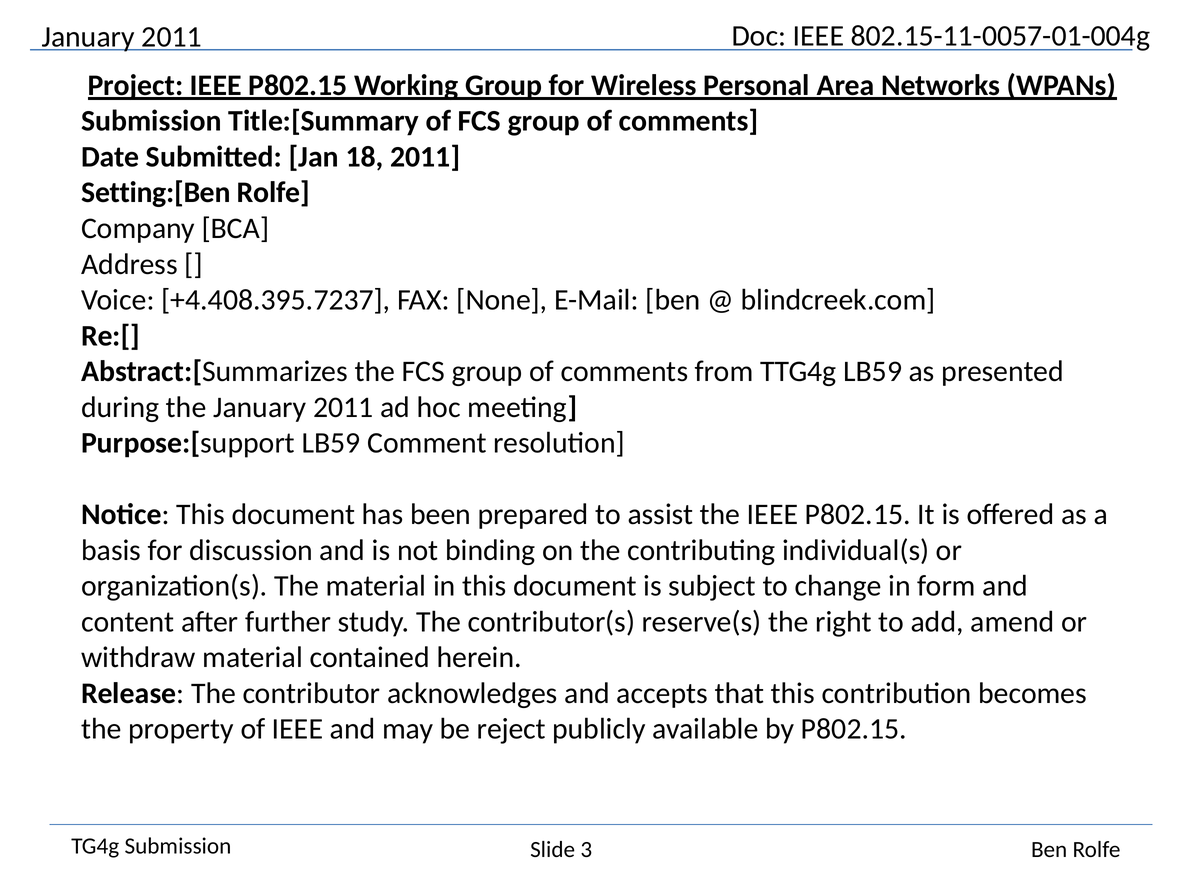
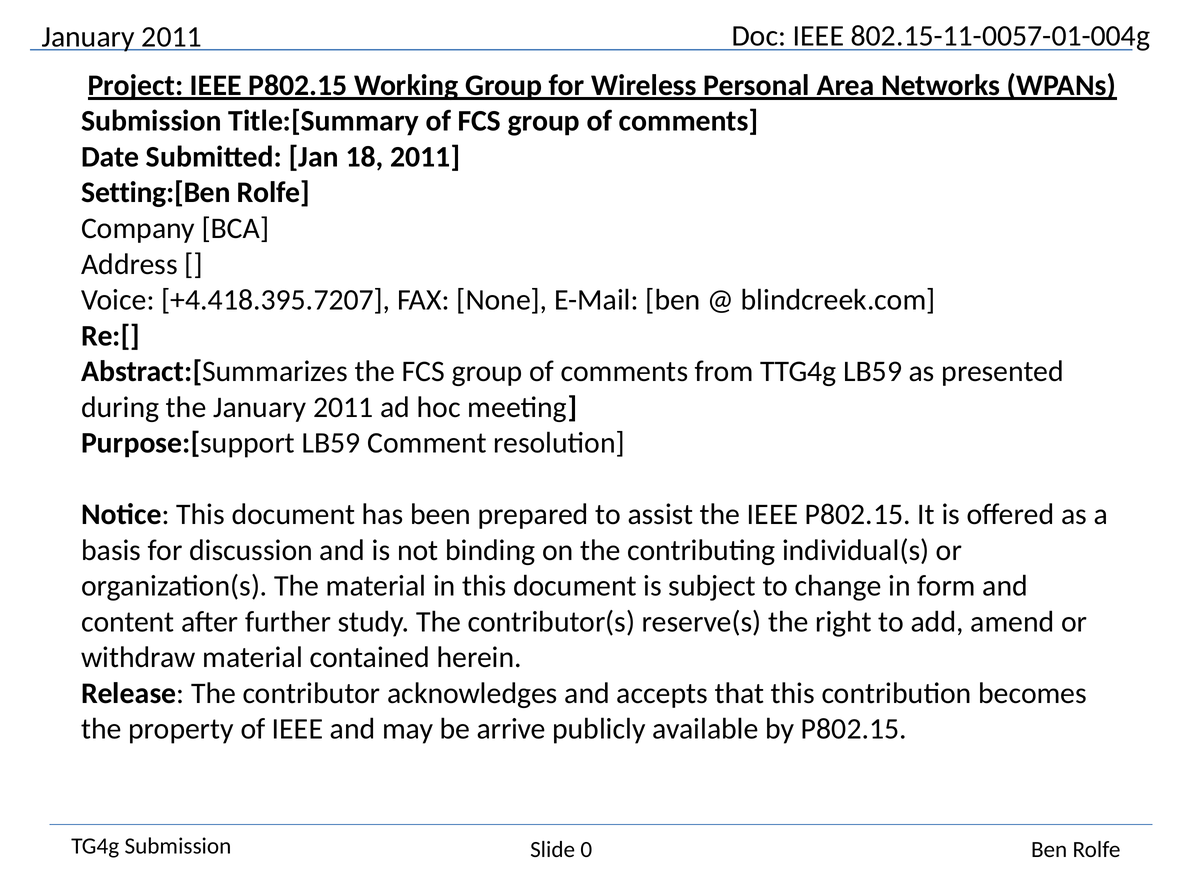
+4.408.395.7237: +4.408.395.7237 -> +4.418.395.7207 (276, 300)
reject: reject -> arrive (511, 729)
3: 3 -> 0 (586, 850)
